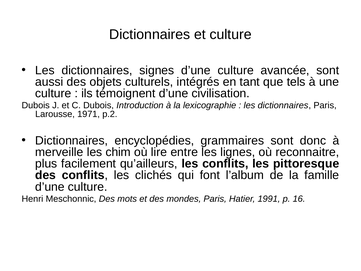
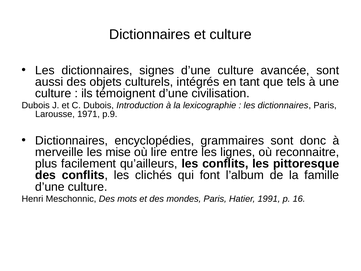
p.2: p.2 -> p.9 (110, 114)
chim: chim -> mise (118, 152)
